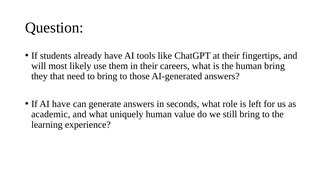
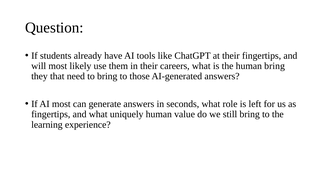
AI have: have -> most (61, 104)
academic: academic -> fingertips (51, 114)
